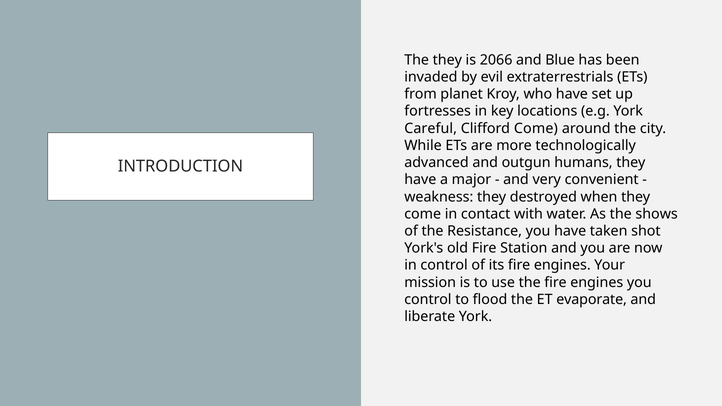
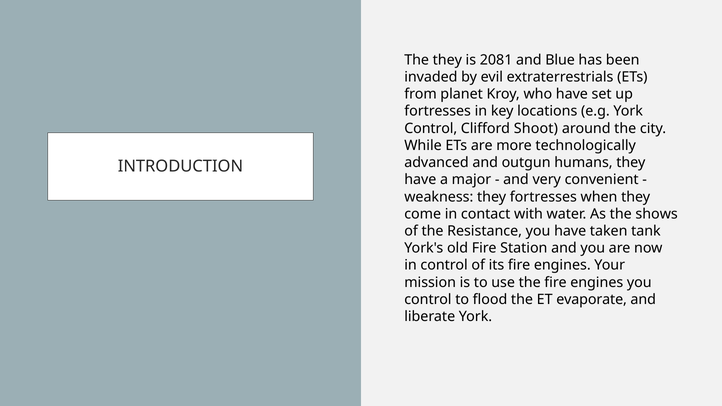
2066: 2066 -> 2081 (496, 60)
Careful: Careful -> Control (431, 128)
Clifford Come: Come -> Shoot (536, 128)
they destroyed: destroyed -> fortresses (543, 197)
shot: shot -> tank (646, 231)
